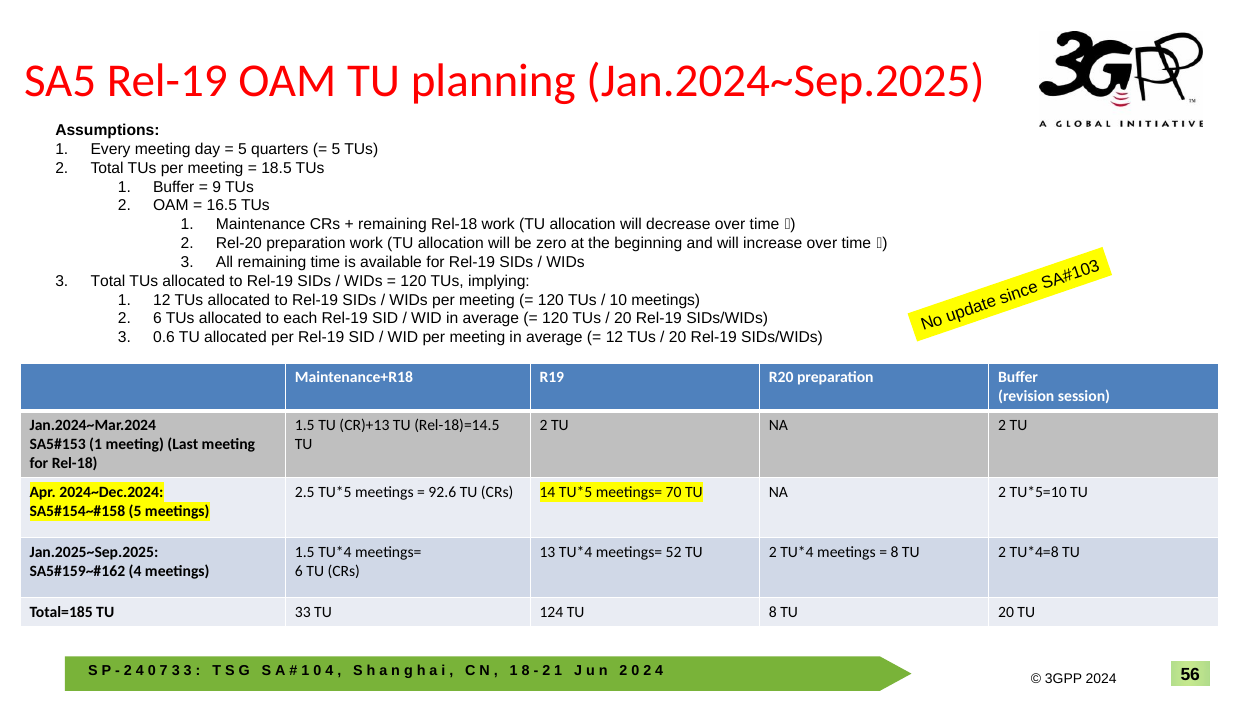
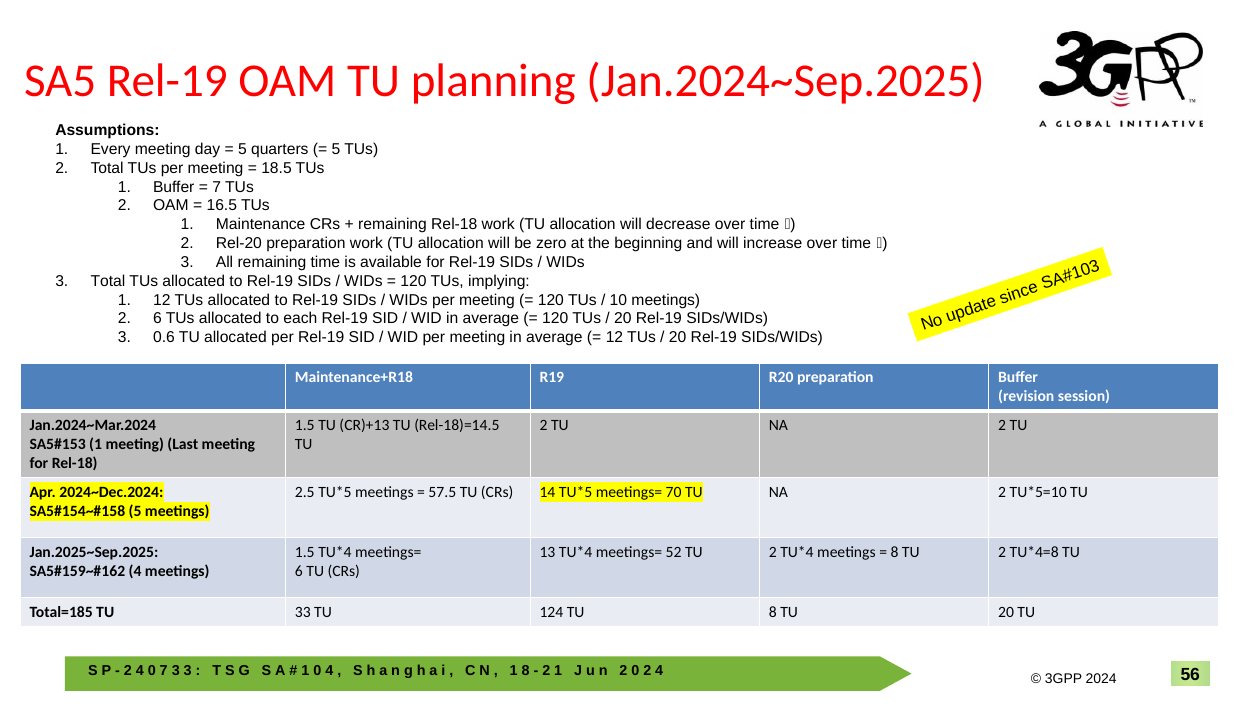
9: 9 -> 7 (217, 187)
92.6: 92.6 -> 57.5 (442, 492)
